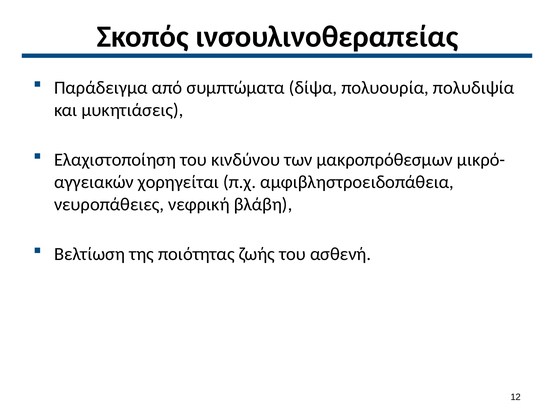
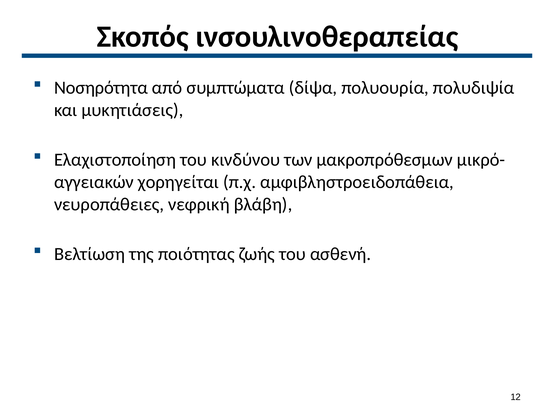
Παράδειγμα: Παράδειγμα -> Νοσηρότητα (101, 88)
